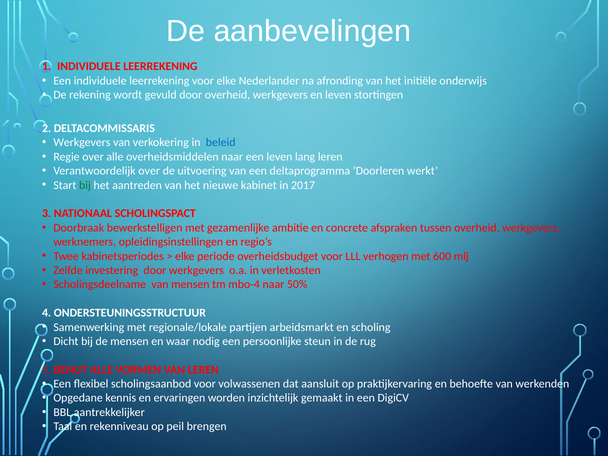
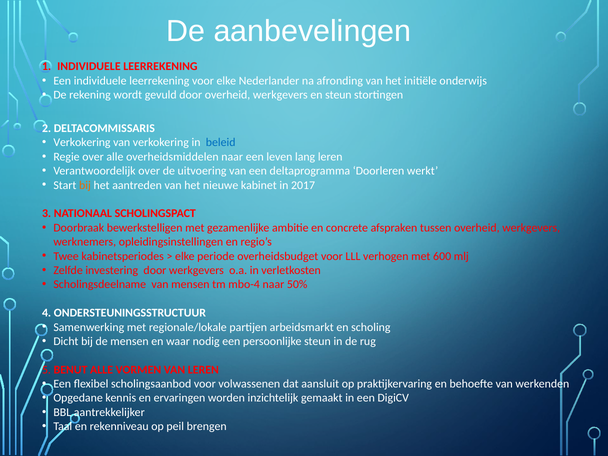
en leven: leven -> steun (338, 95)
Werkgevers: Werkgevers -> Verkokering (82, 143)
bij colour: green -> orange (85, 185)
